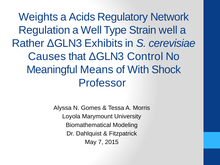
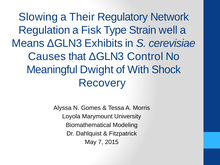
Weights: Weights -> Slowing (38, 17)
Acids: Acids -> Their (82, 17)
a Well: Well -> Fisk (91, 30)
Rather: Rather -> Means (28, 43)
Means: Means -> Dwight (97, 70)
Professor: Professor -> Recovery (102, 83)
